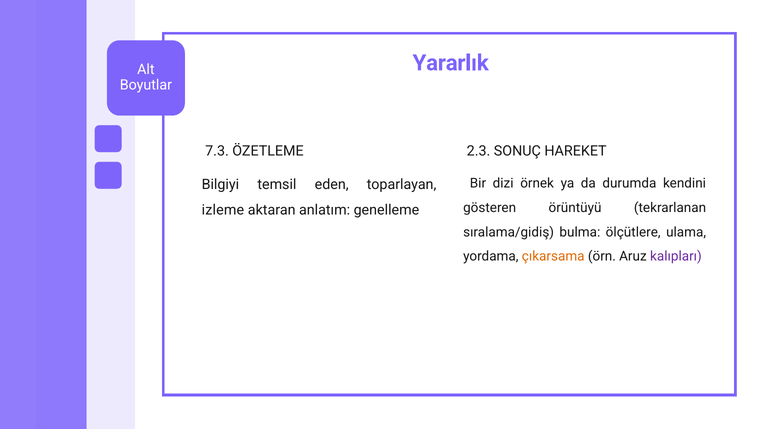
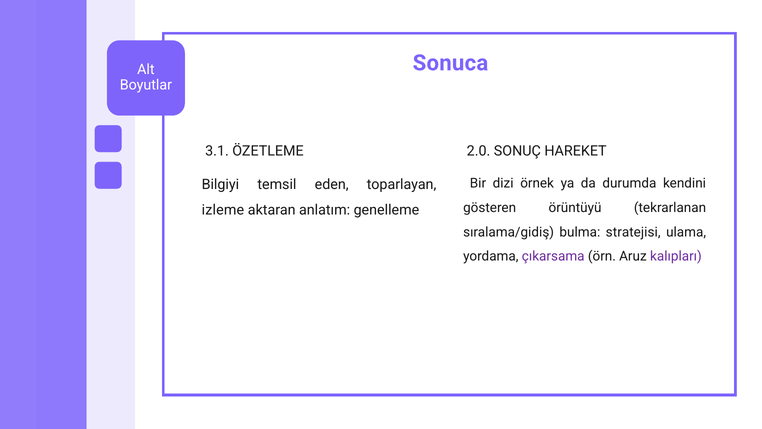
Yararlık: Yararlık -> Sonuca (450, 63)
7.3: 7.3 -> 3.1 (217, 151)
2.3: 2.3 -> 2.0 (479, 151)
ölçütlere: ölçütlere -> stratejisi (633, 232)
çıkarsama colour: orange -> purple (553, 256)
